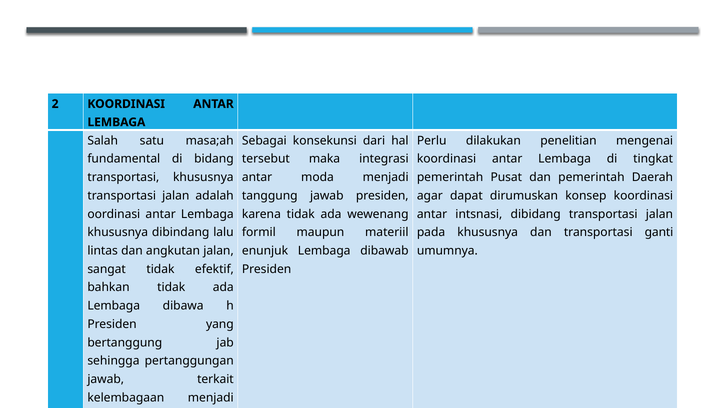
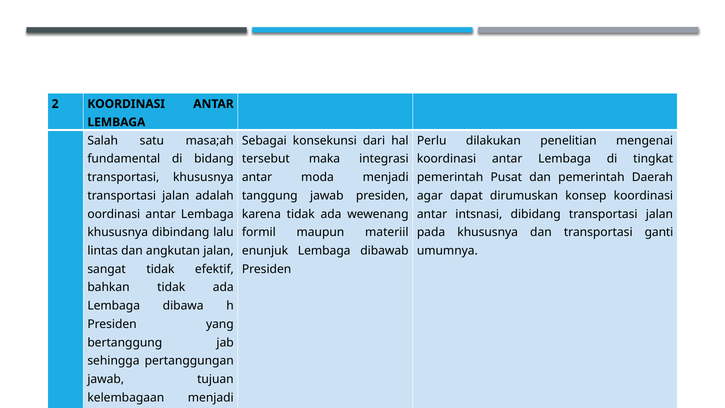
terkait: terkait -> tujuan (215, 379)
